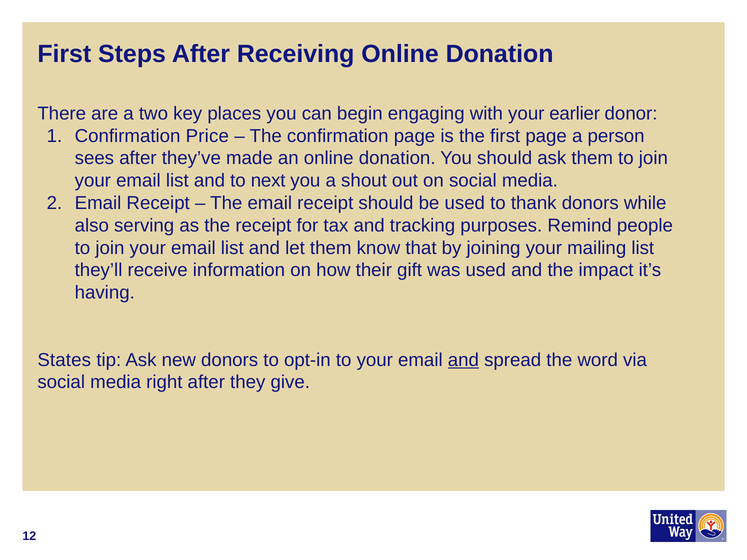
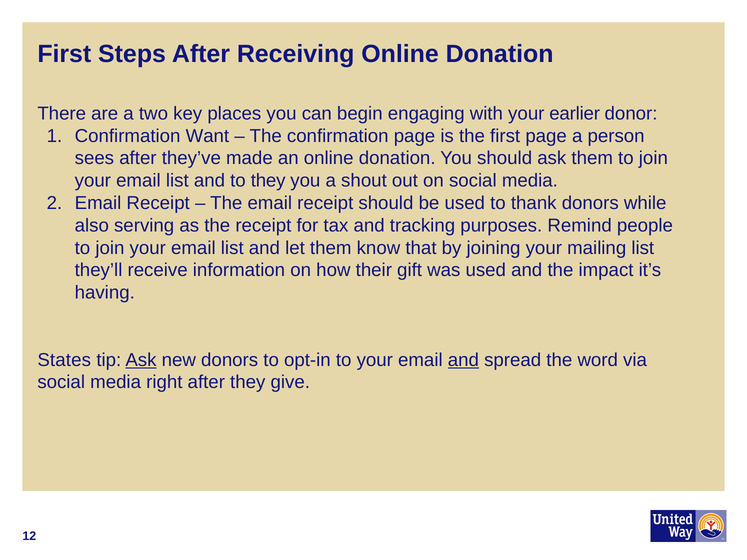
Price: Price -> Want (207, 136)
to next: next -> they (268, 181)
Ask underline: none -> present (141, 360)
